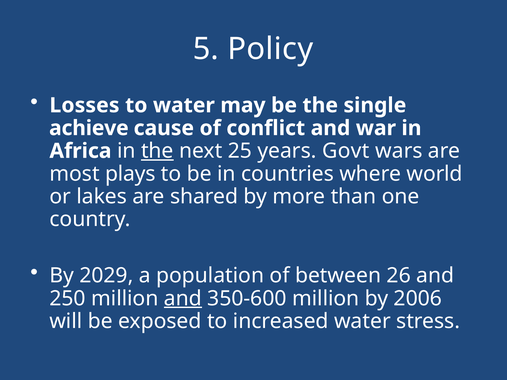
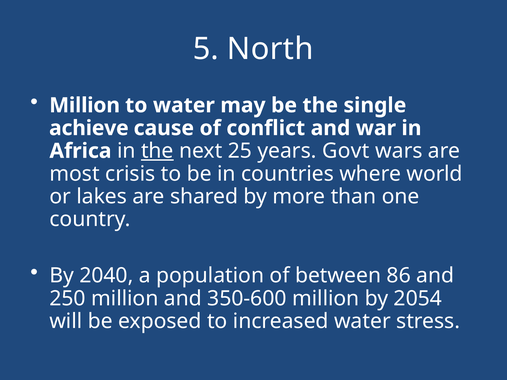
Policy: Policy -> North (270, 49)
Losses: Losses -> Million (85, 105)
plays: plays -> crisis (130, 174)
2029: 2029 -> 2040 (106, 276)
26: 26 -> 86 (399, 276)
and underline: present -> none (183, 299)
2006: 2006 -> 2054 (418, 299)
